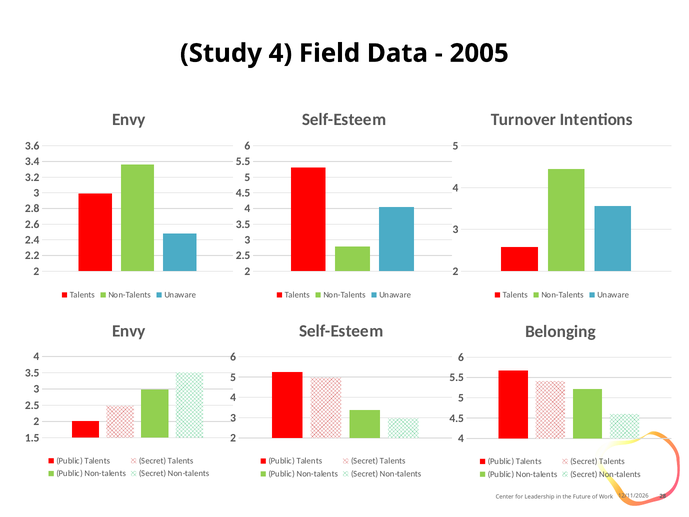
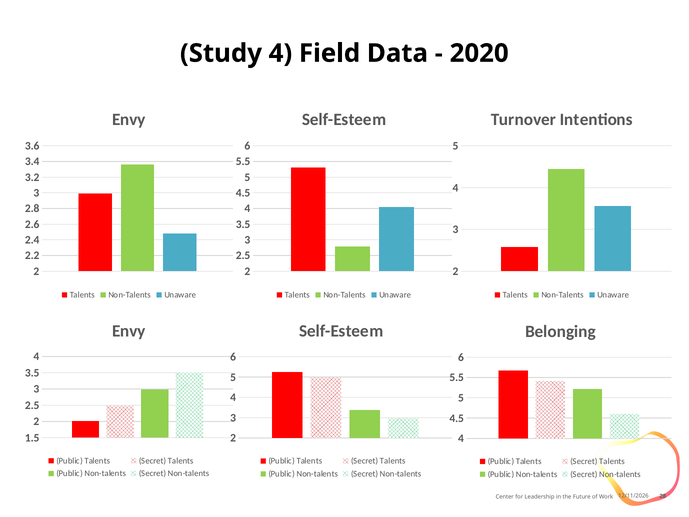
2005: 2005 -> 2020 (479, 53)
